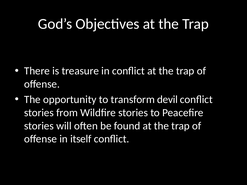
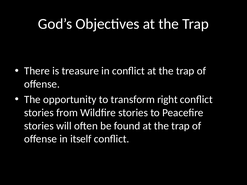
devil: devil -> right (167, 100)
